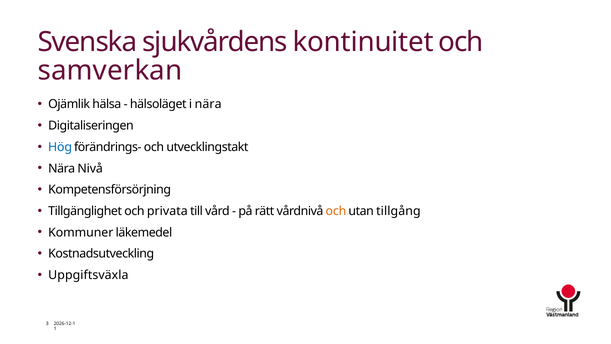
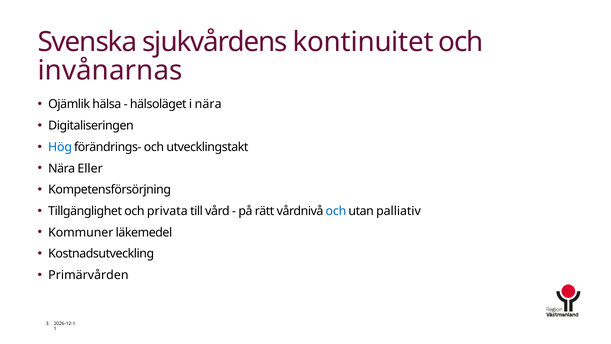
samverkan: samverkan -> invånarnas (110, 71)
Nivå: Nivå -> Eller (90, 168)
och colour: orange -> blue (336, 211)
tillgång: tillgång -> palliativ (398, 211)
Uppgiftsväxla: Uppgiftsväxla -> Primärvården (88, 275)
